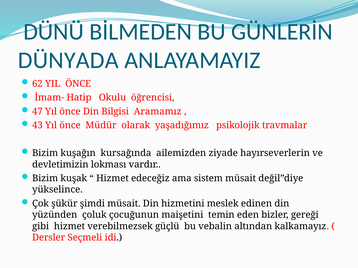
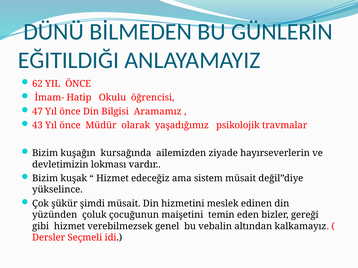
DÜNYADA: DÜNYADA -> EĞITILDIĞI (68, 60)
güçlü: güçlü -> genel (167, 227)
